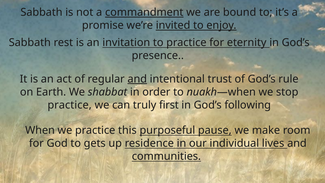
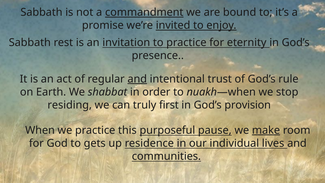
practice: practice -> residing (70, 105)
following: following -> provision (248, 105)
make underline: none -> present (266, 130)
